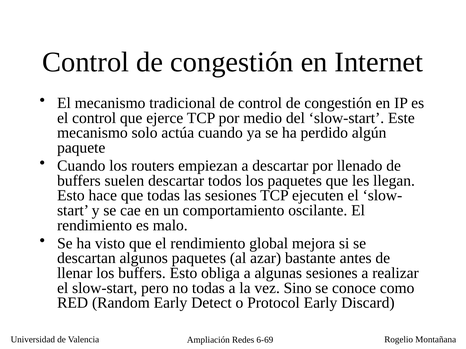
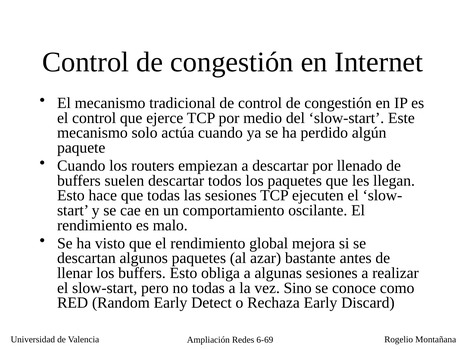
Protocol: Protocol -> Rechaza (273, 303)
